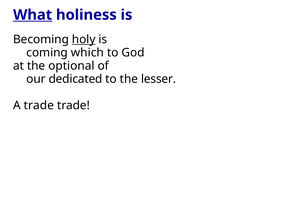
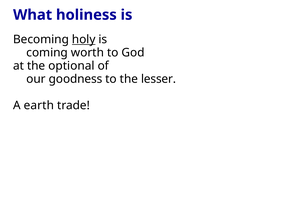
What underline: present -> none (33, 15)
which: which -> worth (87, 53)
dedicated: dedicated -> goodness (76, 79)
A trade: trade -> earth (39, 105)
